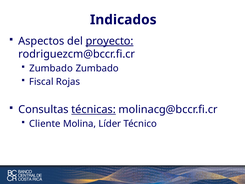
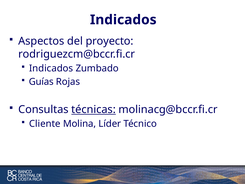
proyecto underline: present -> none (110, 41)
Zumbado: Zumbado -> Indicados (51, 68)
Fiscal: Fiscal -> Guías (41, 82)
